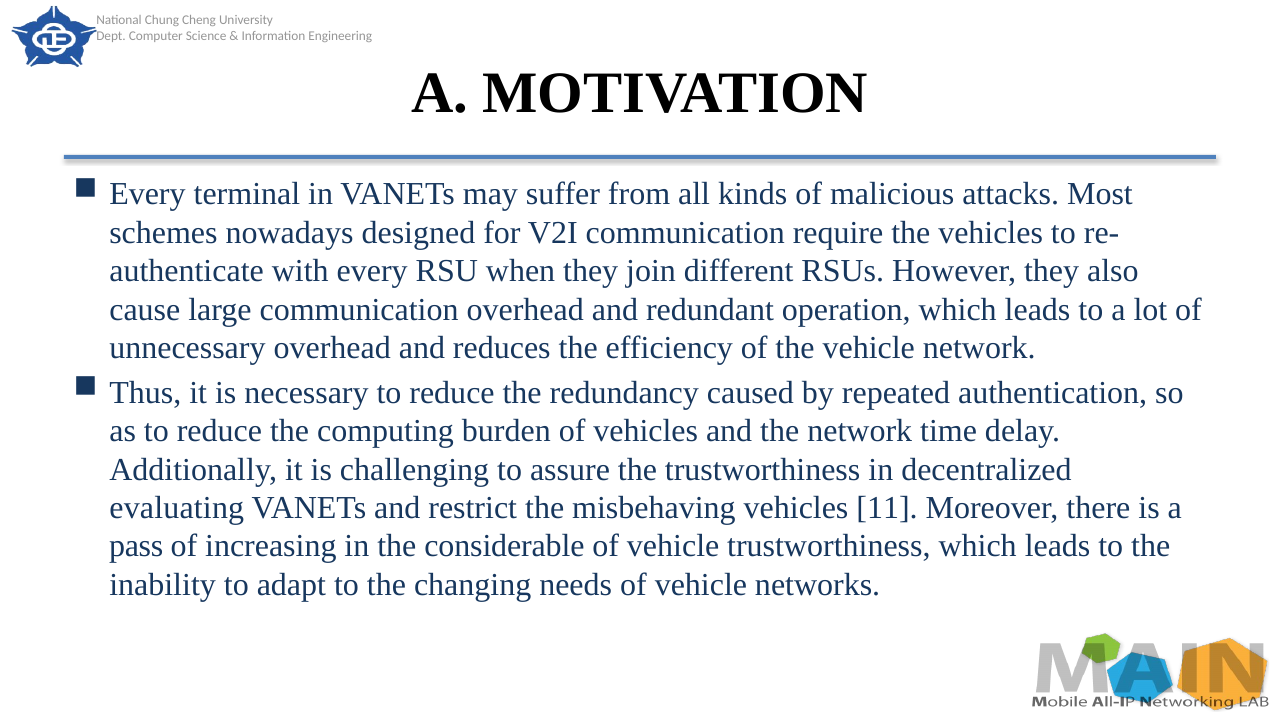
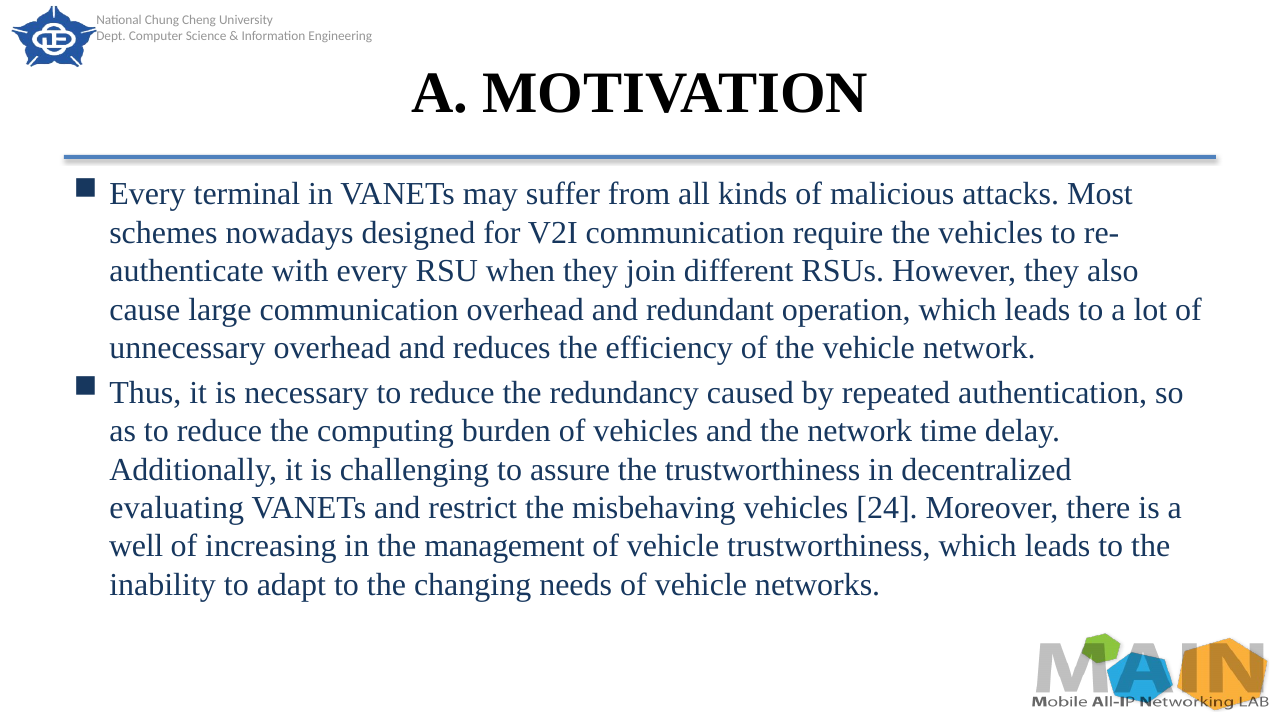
11: 11 -> 24 (887, 508)
pass: pass -> well (136, 546)
considerable: considerable -> management (505, 546)
